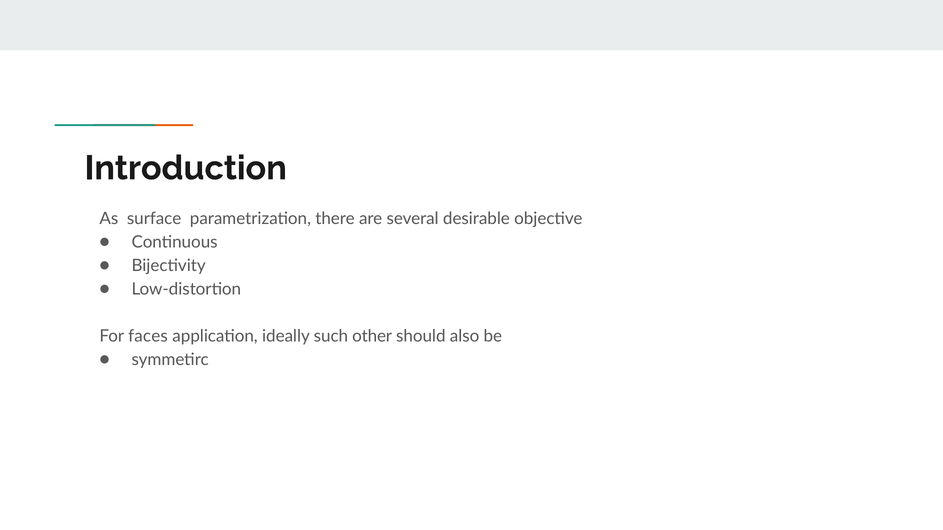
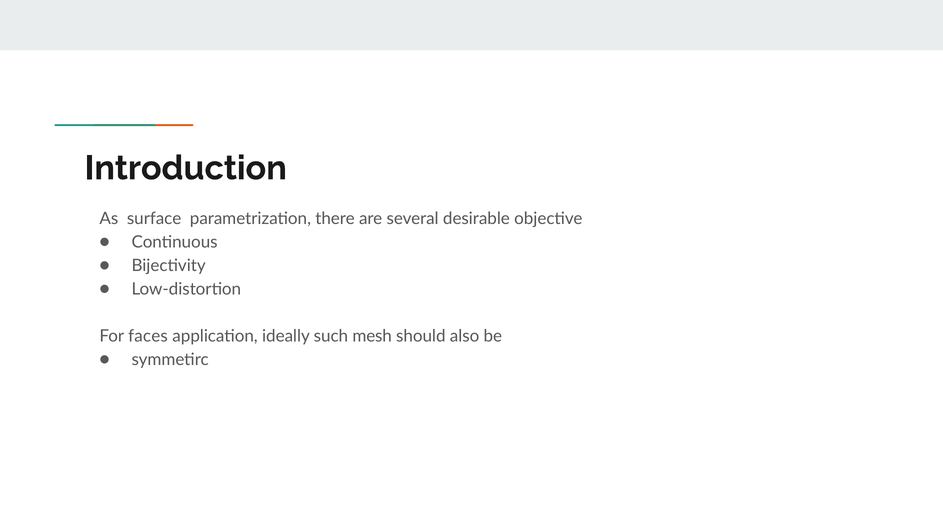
other: other -> mesh (372, 336)
